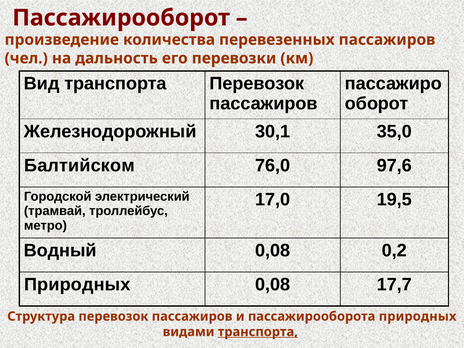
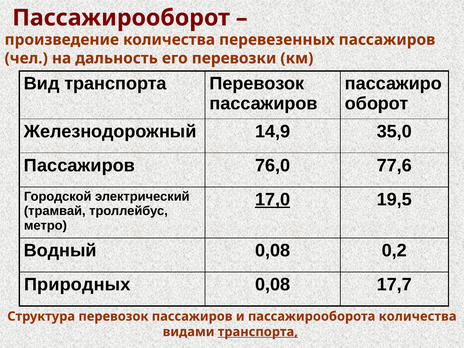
30,1: 30,1 -> 14,9 (273, 132)
Балтийском: Балтийском -> Пассажиров (80, 165)
97,6: 97,6 -> 77,6 (394, 165)
17,0 underline: none -> present (273, 200)
пассажирооборота природных: природных -> количества (418, 316)
